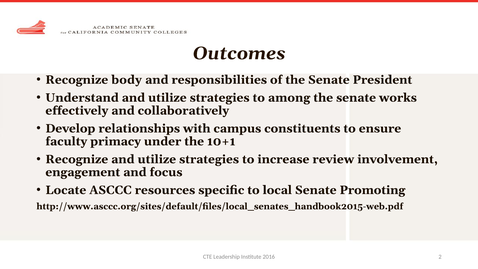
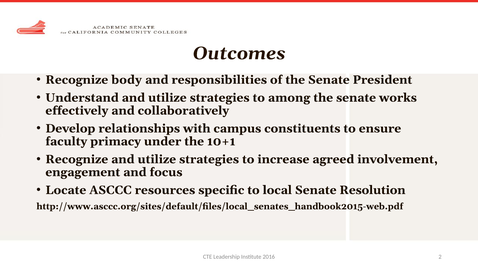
review: review -> agreed (333, 159)
Promoting: Promoting -> Resolution (372, 190)
